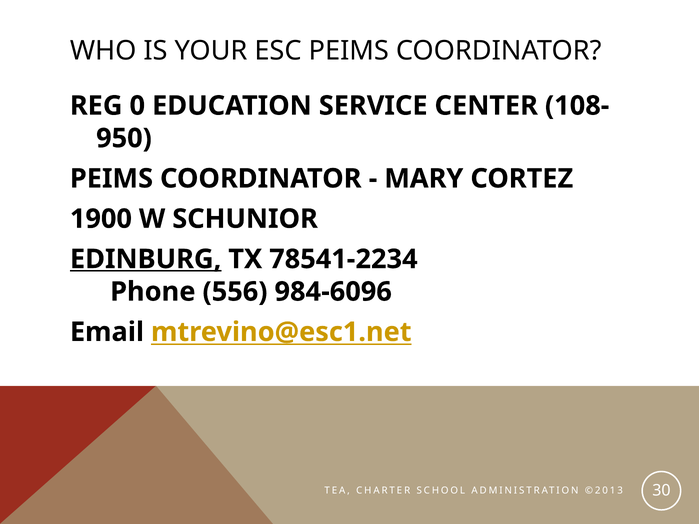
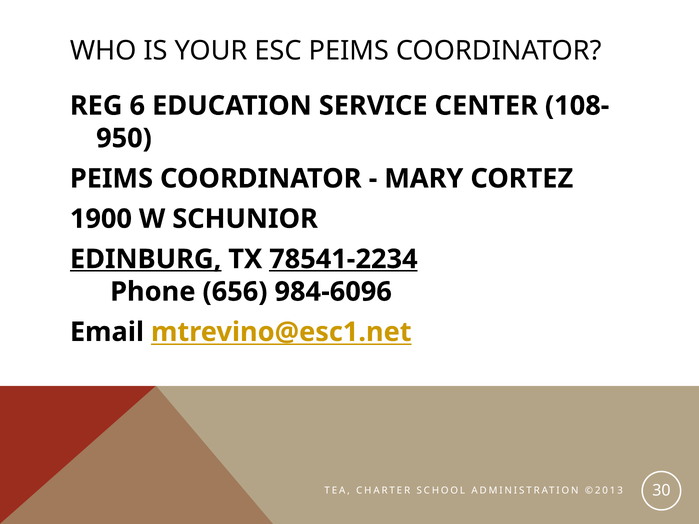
0: 0 -> 6 (137, 106)
78541-2234 underline: none -> present (343, 259)
556: 556 -> 656 (235, 292)
